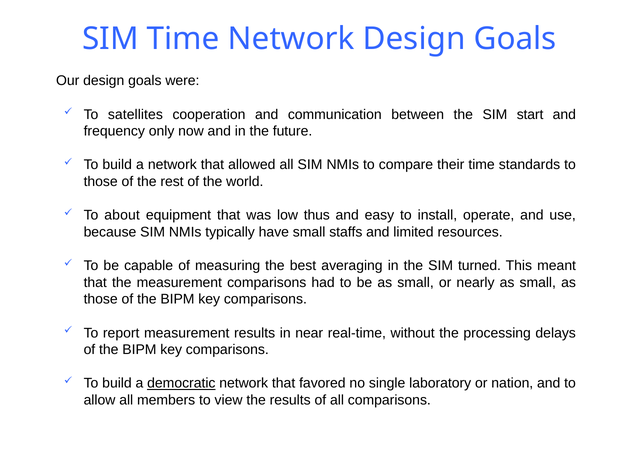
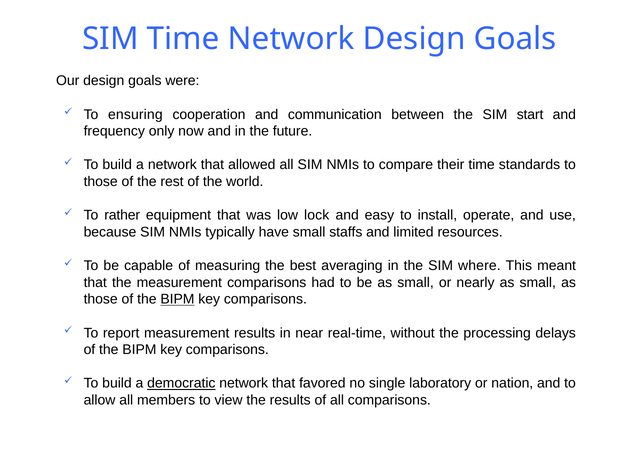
satellites: satellites -> ensuring (135, 114)
about: about -> rather (122, 215)
thus: thus -> lock (317, 215)
turned: turned -> where (479, 265)
BIPM underline: none -> present (177, 299)
